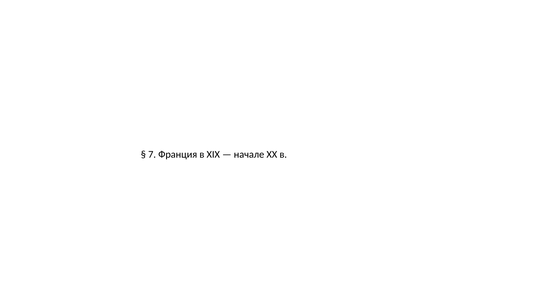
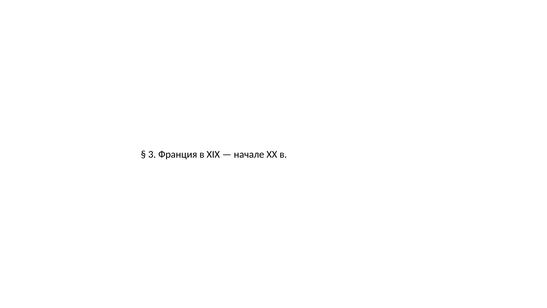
7: 7 -> 3 (152, 154)
